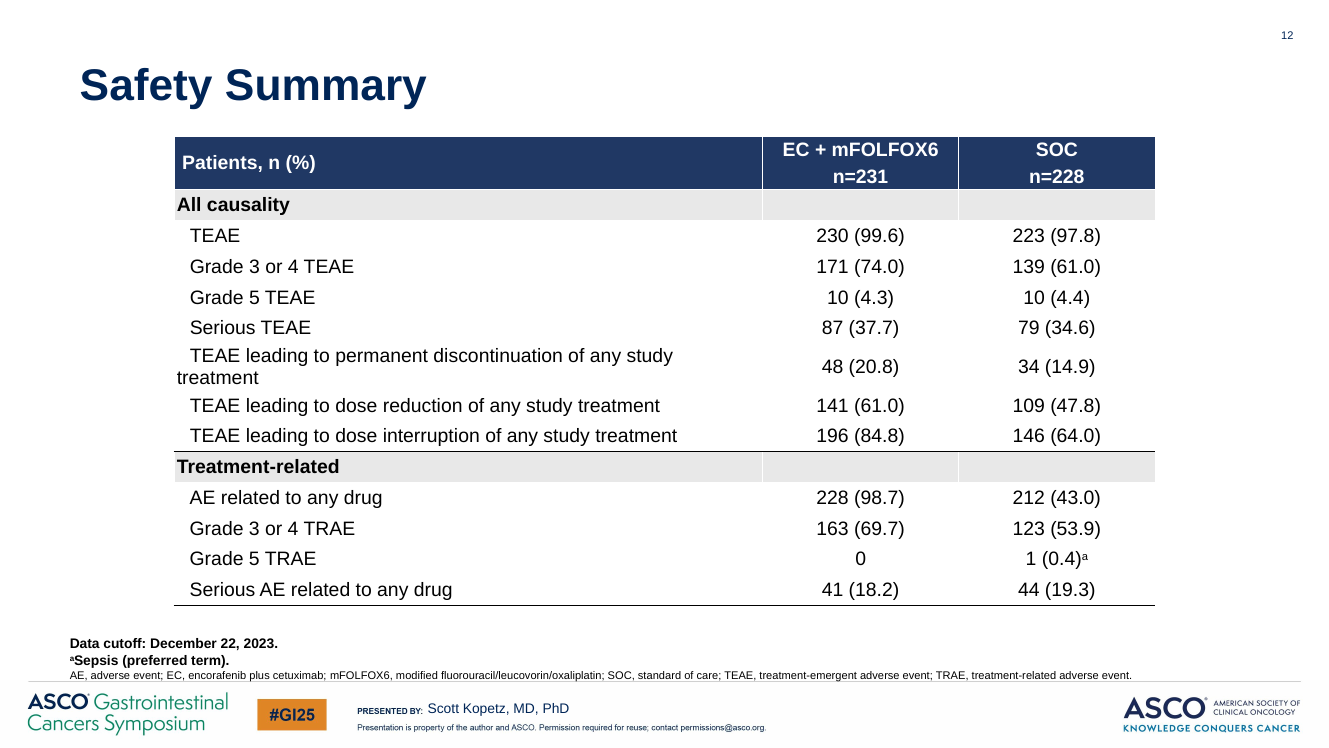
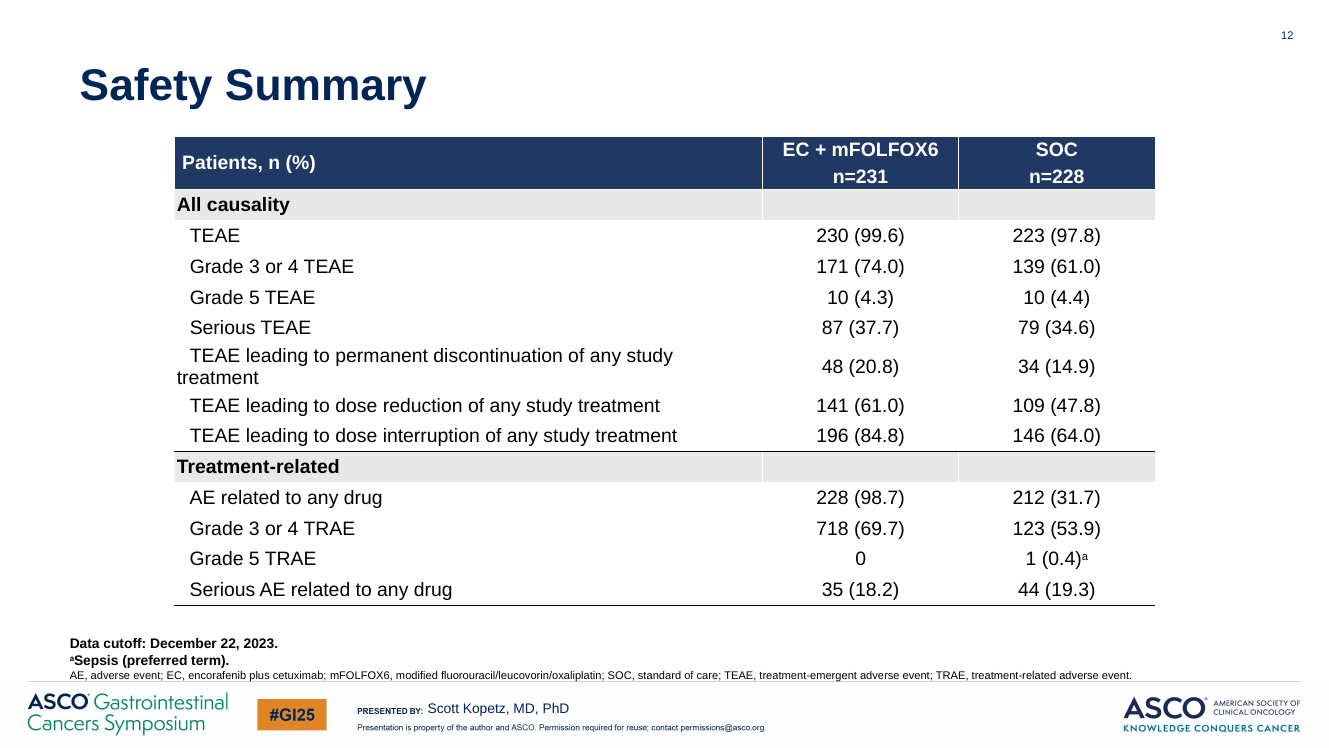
43.0: 43.0 -> 31.7 (1076, 498)
163: 163 -> 718 (833, 528)
41: 41 -> 35 (833, 590)
